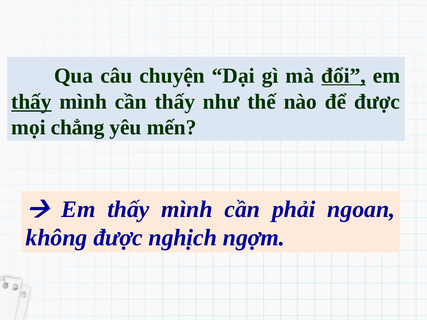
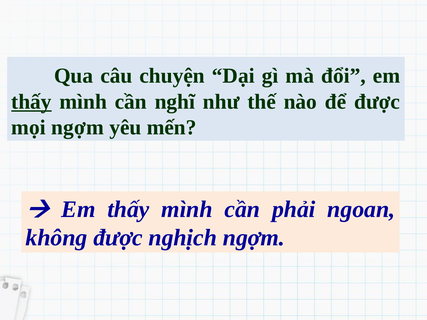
đổi underline: present -> none (344, 76)
cần thấy: thấy -> nghĩ (175, 102)
mọi chẳng: chẳng -> ngợm (77, 127)
